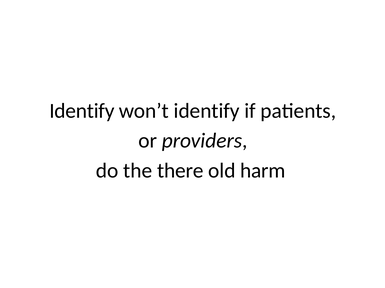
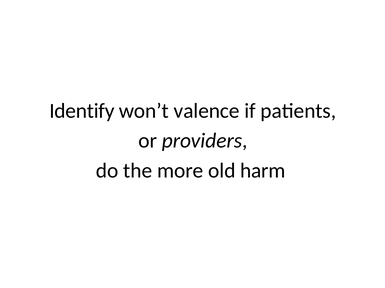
won’t identify: identify -> valence (207, 111)
there: there -> more (180, 171)
